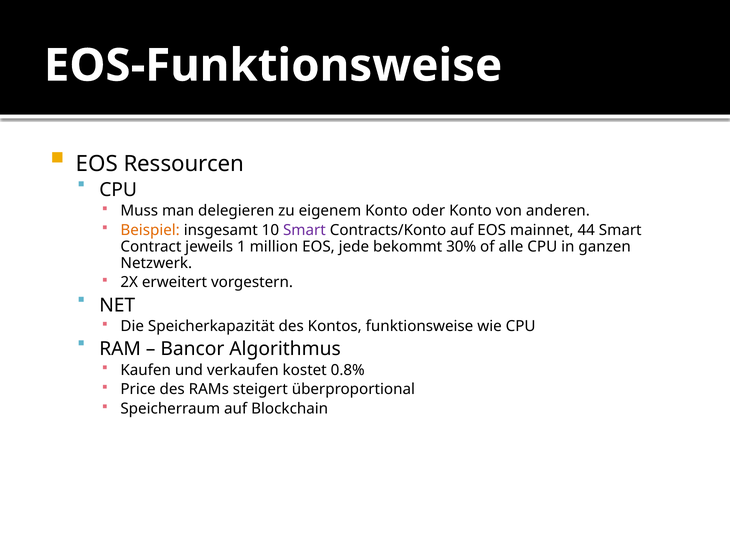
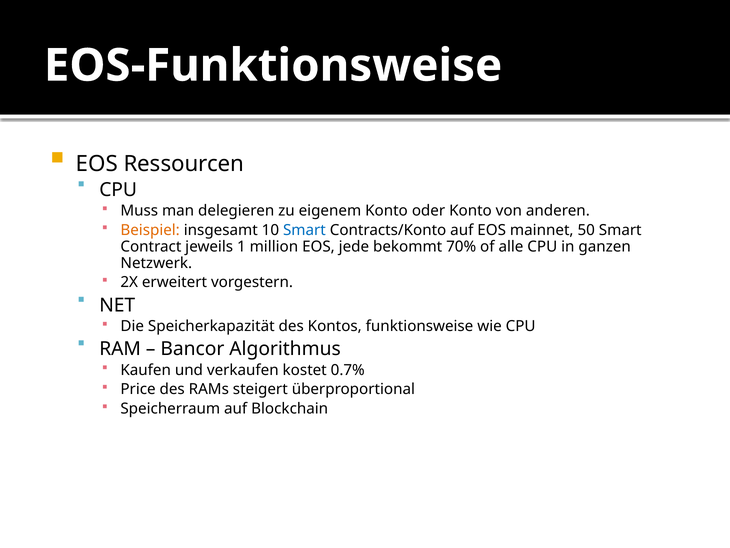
Smart colour: purple -> blue (304, 230)
44: 44 -> 50 (586, 230)
30%: 30% -> 70% (461, 246)
0.8%: 0.8% -> 0.7% (348, 370)
